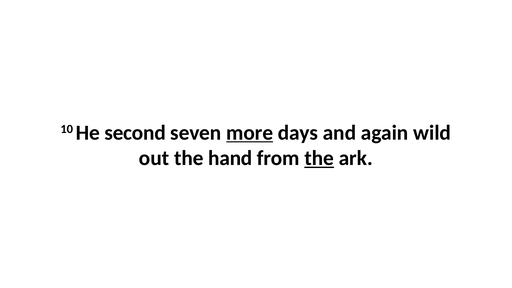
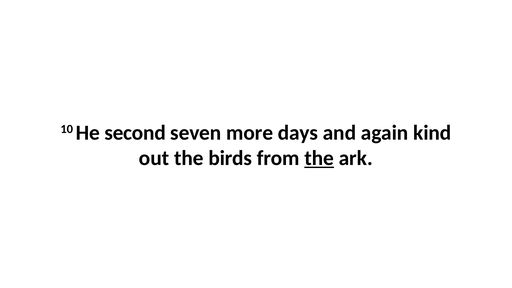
more underline: present -> none (250, 133)
wild: wild -> kind (432, 133)
hand: hand -> birds (230, 158)
